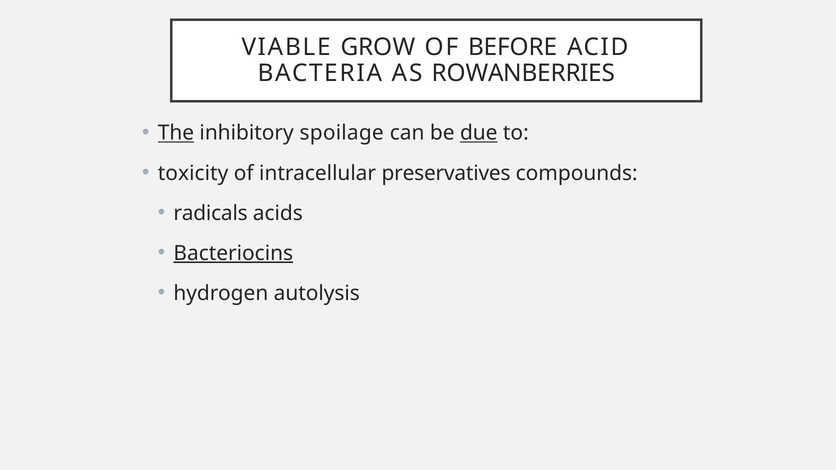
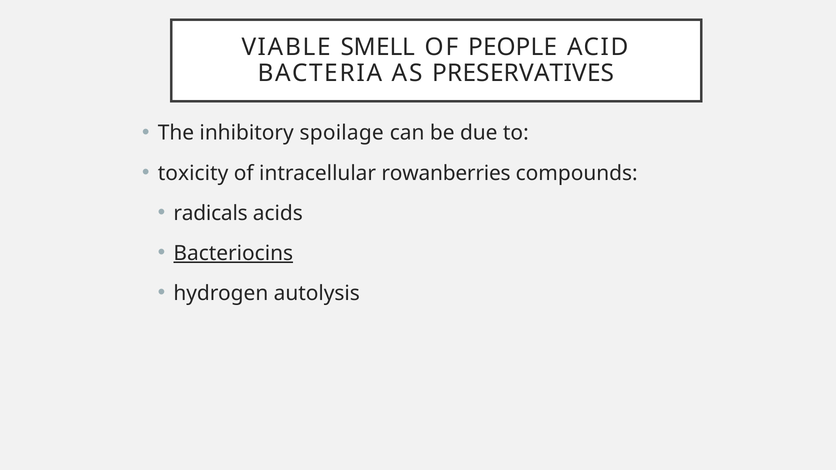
GROW: GROW -> SMELL (378, 47)
BEFORE: BEFORE -> PEOPLE (513, 47)
ROWANBERRIES: ROWANBERRIES -> PRESERVATIVES (523, 73)
The underline: present -> none (176, 133)
due underline: present -> none (479, 133)
preservatives: preservatives -> rowanberries (446, 173)
